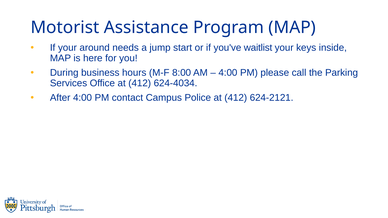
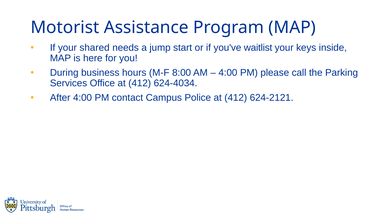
around: around -> shared (95, 48)
